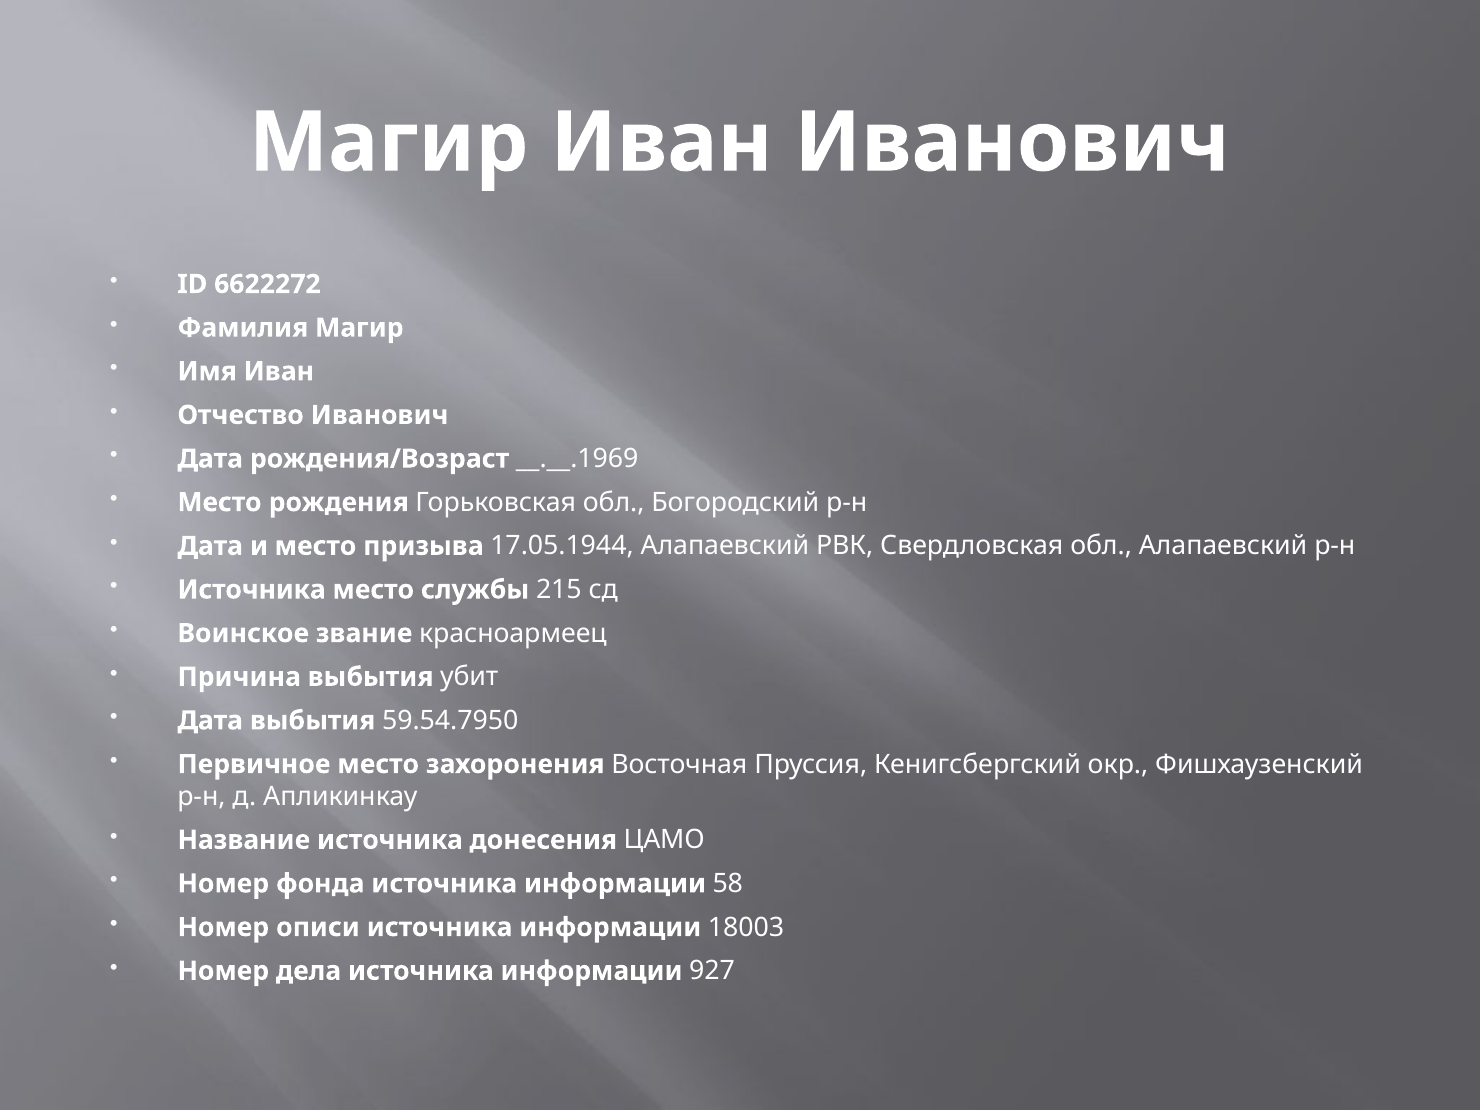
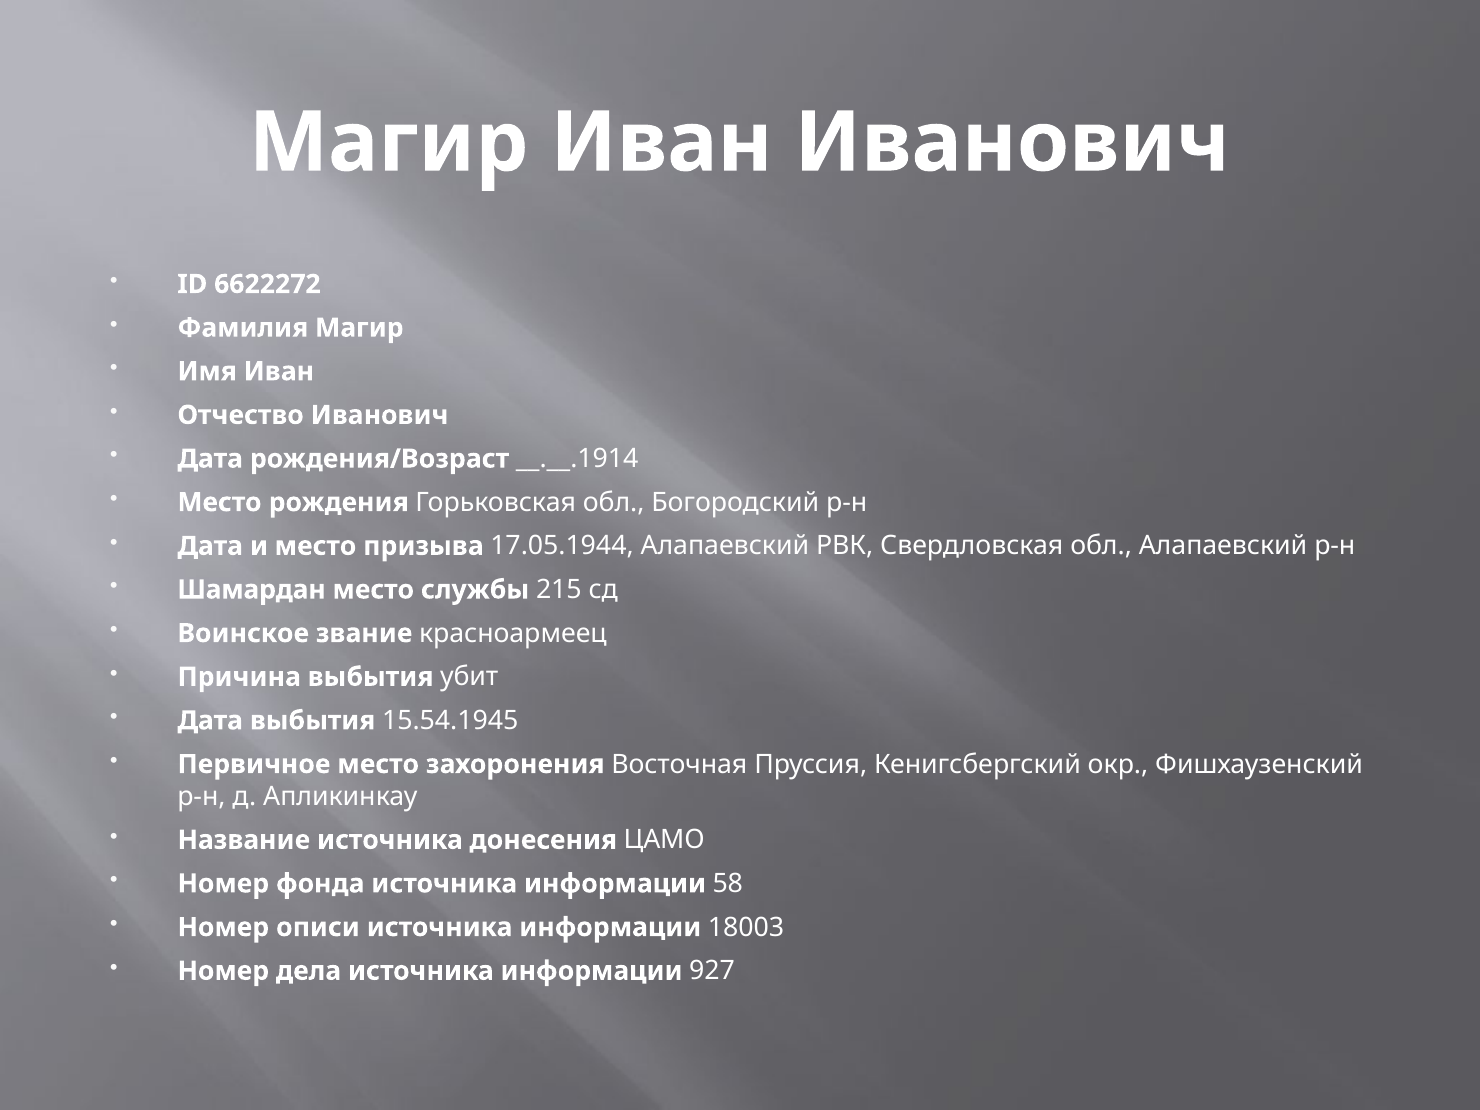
__.__.1969: __.__.1969 -> __.__.1914 (577, 459)
Источника: Источника -> Шамардан (252, 590)
59.54.7950: 59.54.7950 -> 15.54.1945 (450, 721)
